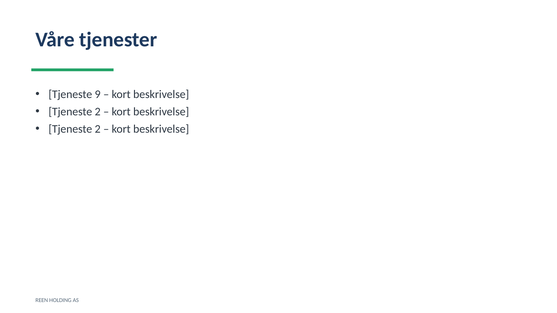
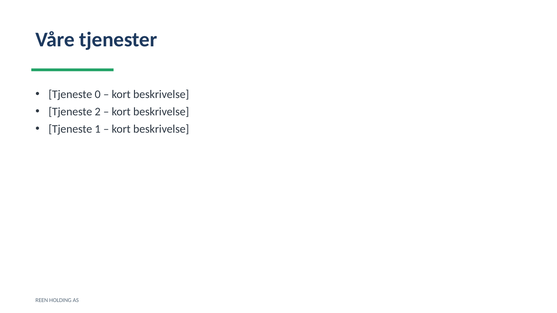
9: 9 -> 0 (98, 94)
2: 2 -> 1 (98, 129)
